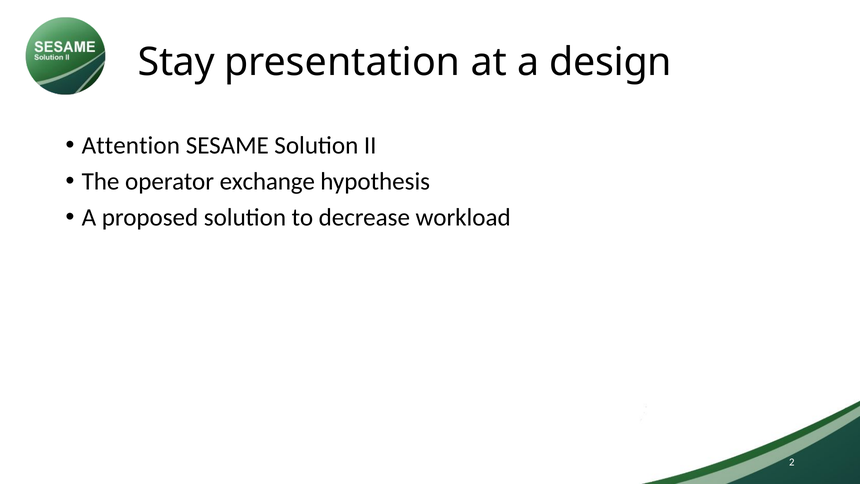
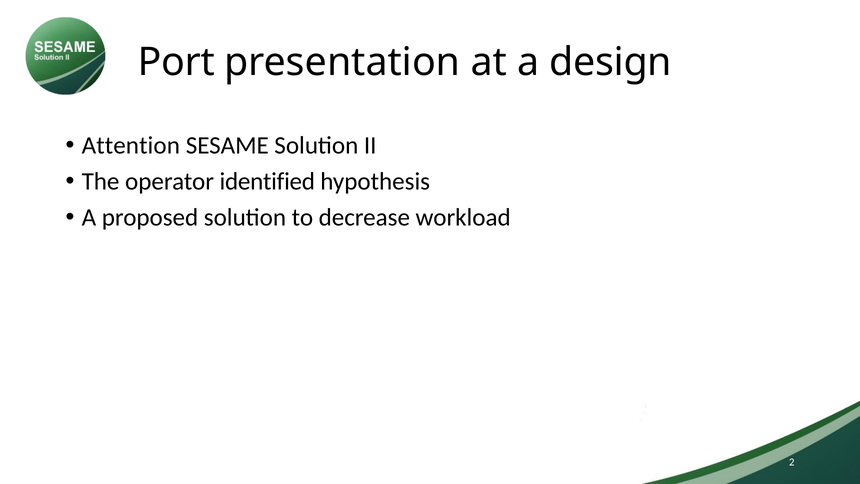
Stay: Stay -> Port (176, 62)
exchange: exchange -> identified (267, 181)
